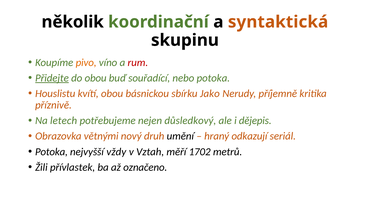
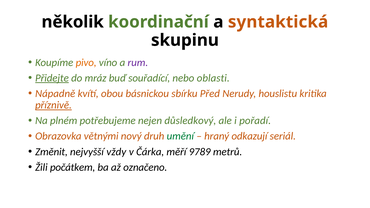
rum colour: red -> purple (138, 63)
do obou: obou -> mráz (96, 78)
nebo potoka: potoka -> oblasti (213, 78)
Houslistu: Houslistu -> Nápadně (55, 94)
Jako: Jako -> Před (210, 94)
příjemně: příjemně -> houslistu (278, 94)
příznivě underline: none -> present (53, 105)
letech: letech -> plném (64, 121)
dějepis: dějepis -> pořadí (255, 121)
umění colour: black -> green (180, 136)
Potoka: Potoka -> Změnit (51, 152)
Vztah: Vztah -> Čárka (150, 152)
1702: 1702 -> 9789 (200, 152)
přívlastek: přívlastek -> počátkem (73, 167)
